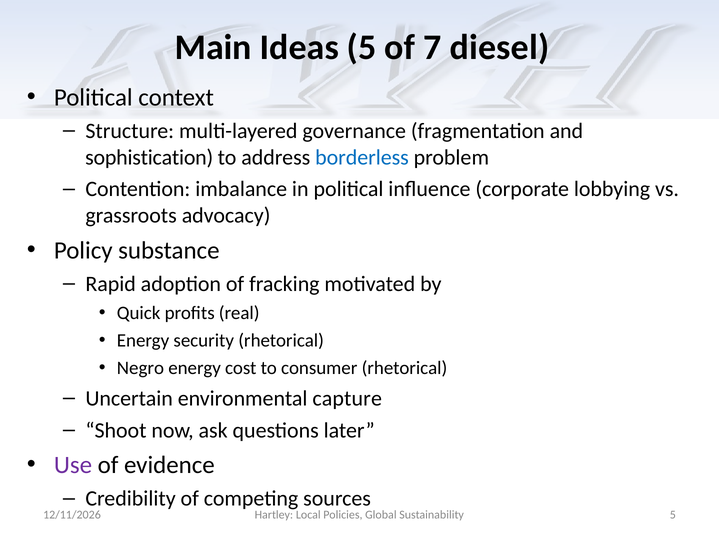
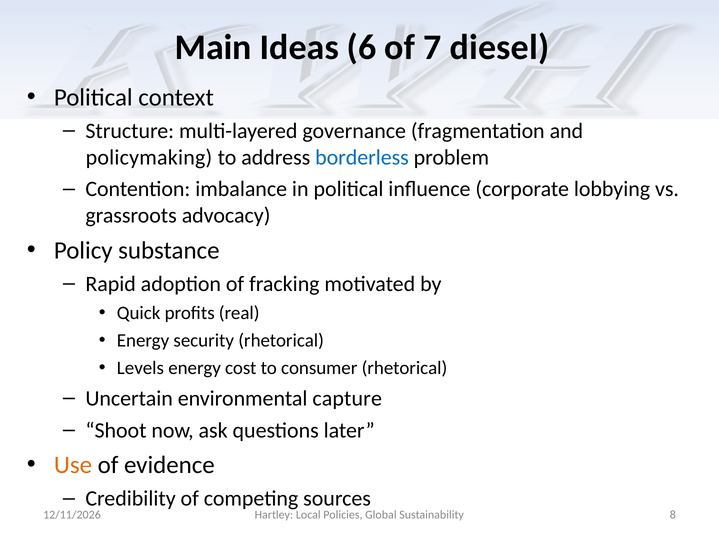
Ideas 5: 5 -> 6 (362, 47)
sophistication: sophistication -> policymaking (149, 157)
Negro: Negro -> Levels (140, 368)
Use colour: purple -> orange (73, 465)
Sustainability 5: 5 -> 8 (673, 515)
